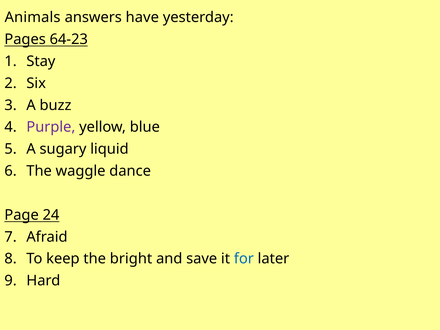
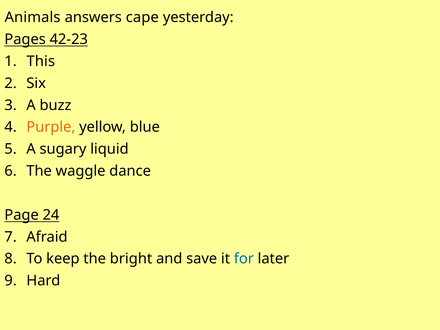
have: have -> cape (142, 17)
64-23: 64-23 -> 42-23 (69, 39)
Stay: Stay -> This (41, 61)
Purple colour: purple -> orange (51, 127)
